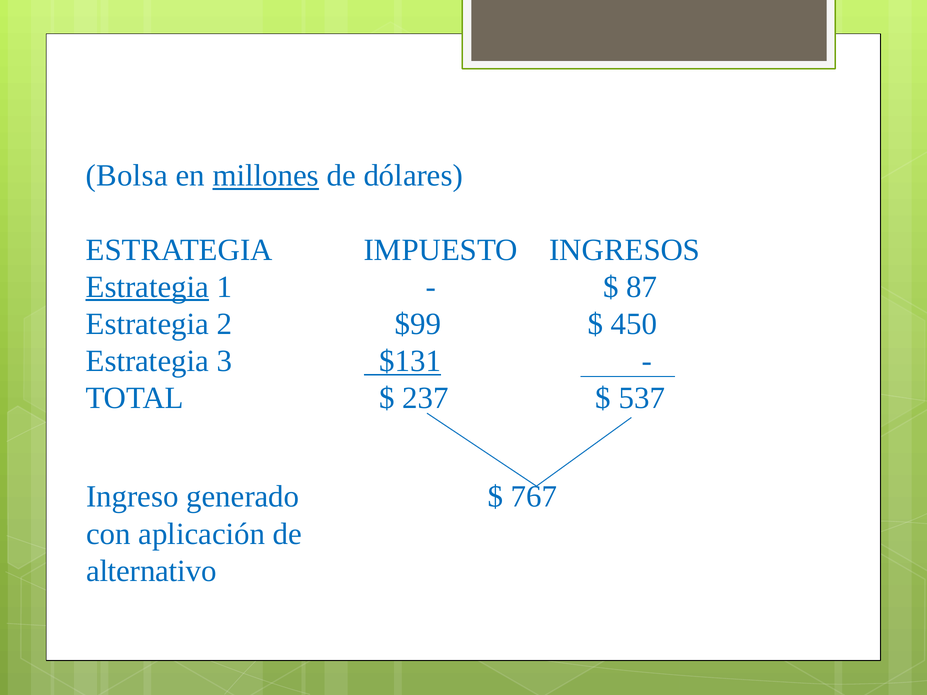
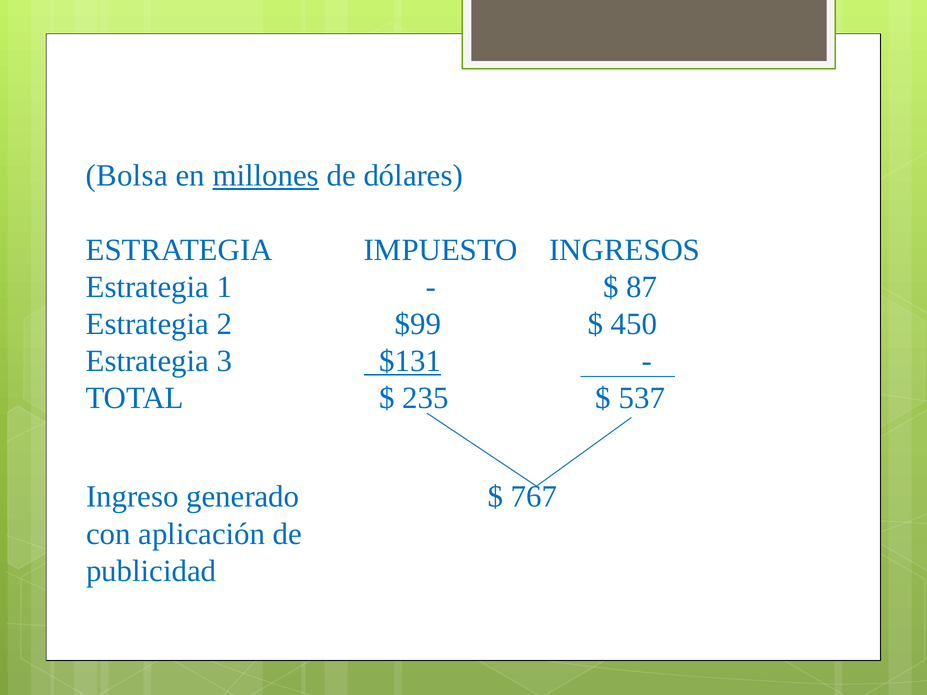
Estrategia underline: present -> none (147, 287)
237: 237 -> 235 (426, 398)
alternativo: alternativo -> publicidad (151, 571)
